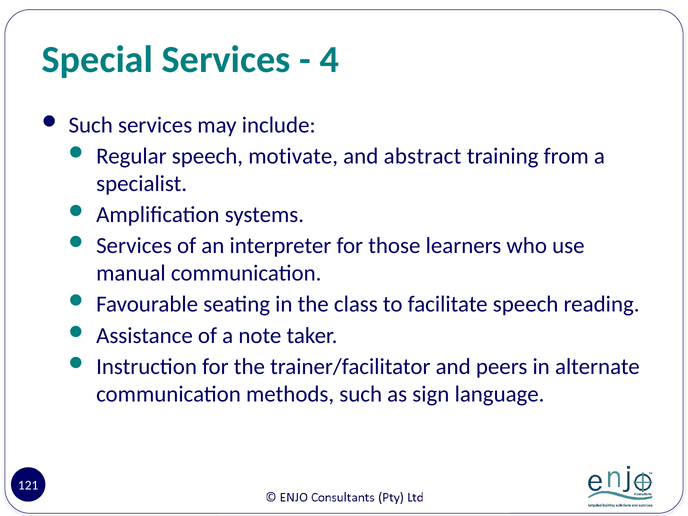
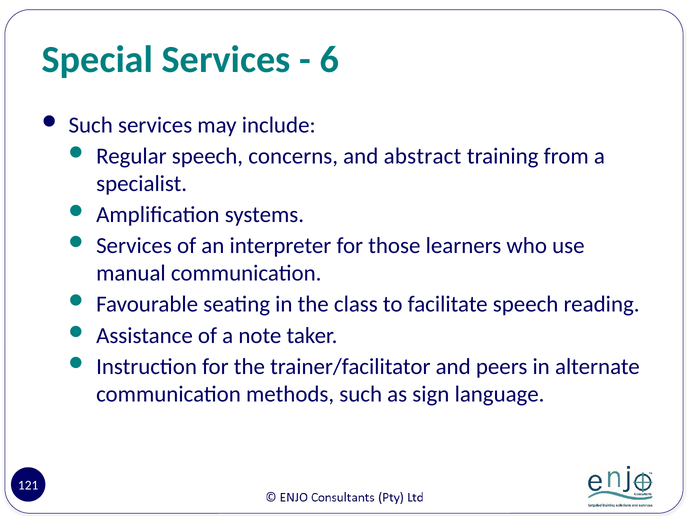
4: 4 -> 6 (329, 59)
motivate: motivate -> concerns (293, 156)
